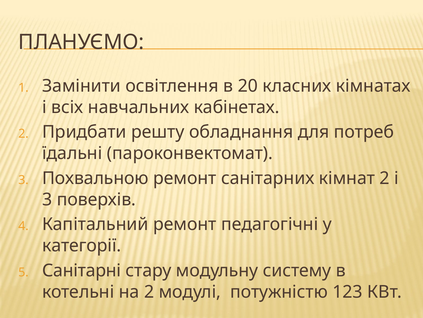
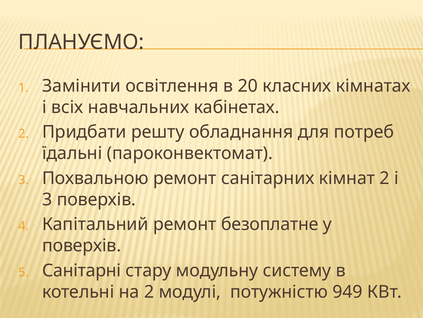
педагогічні: педагогічні -> безоплатне (270, 224)
категорії: категорії -> поверхів (82, 245)
123: 123 -> 949 (348, 291)
